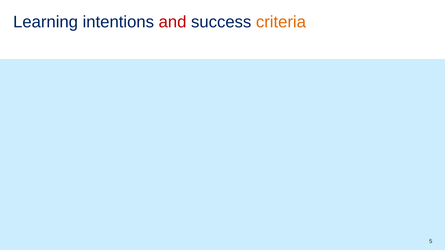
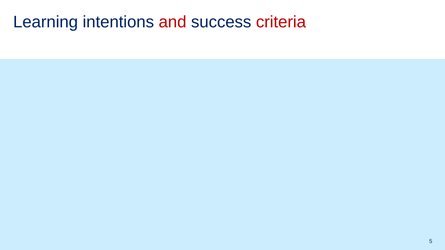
criteria colour: orange -> red (281, 22)
